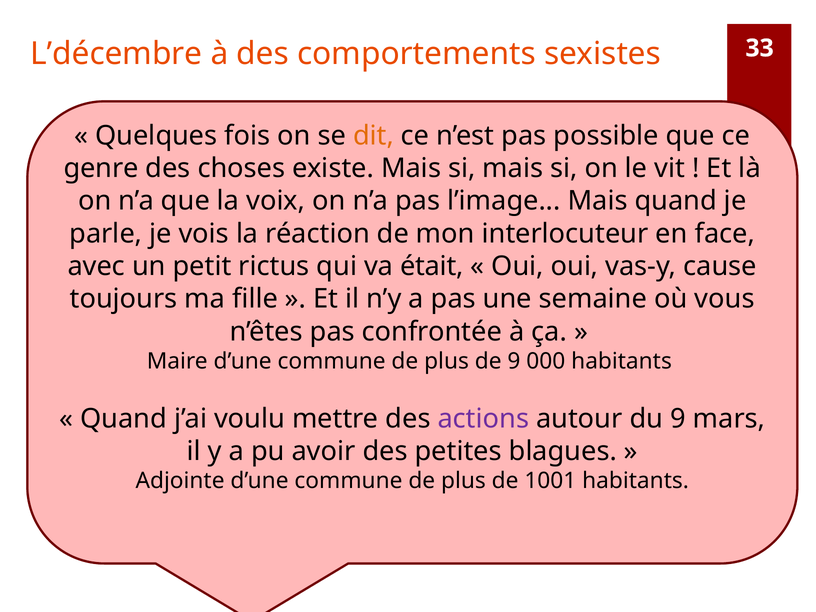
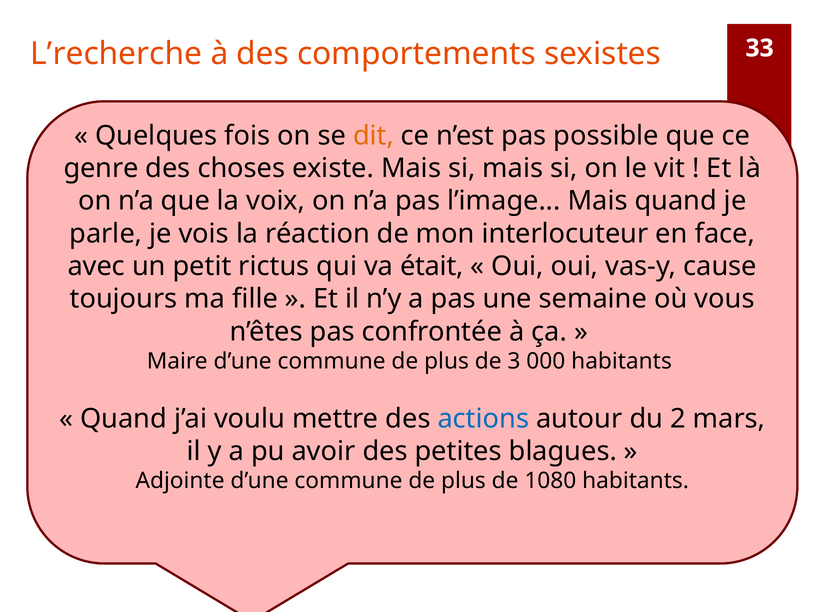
L’décembre: L’décembre -> L’recherche (116, 54)
de 9: 9 -> 3 (514, 361)
actions colour: purple -> blue (483, 419)
du 9: 9 -> 2 (678, 419)
1001: 1001 -> 1080 (550, 481)
